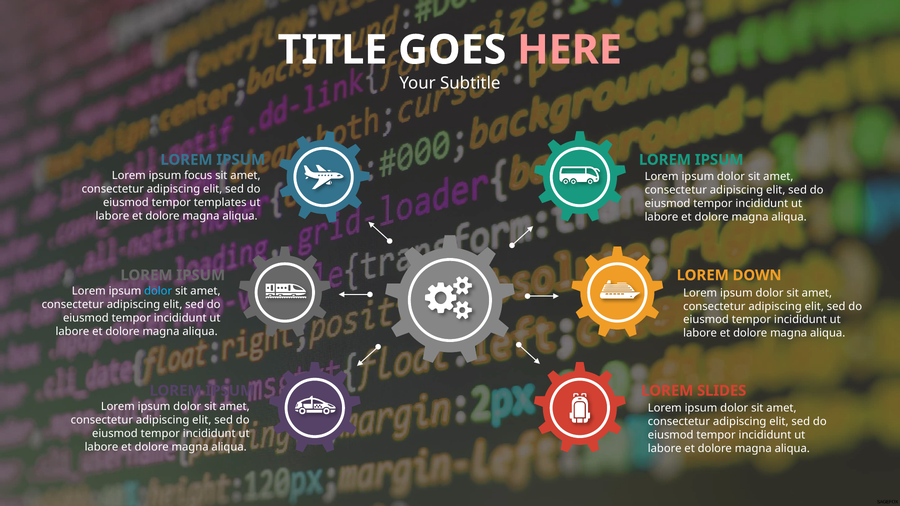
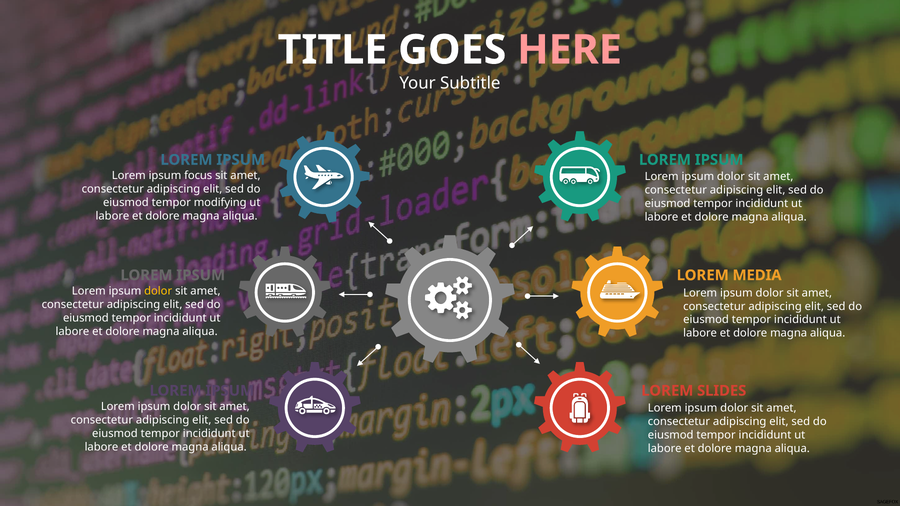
templates: templates -> modifying (220, 203)
DOWN: DOWN -> MEDIA (757, 275)
dolor colour: light blue -> yellow (158, 291)
